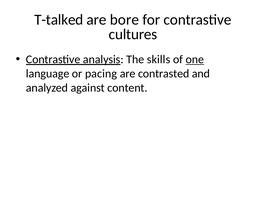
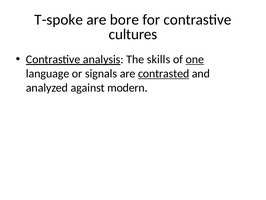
T-talked: T-talked -> T-spoke (59, 20)
pacing: pacing -> signals (101, 73)
contrasted underline: none -> present (164, 73)
content: content -> modern (127, 88)
